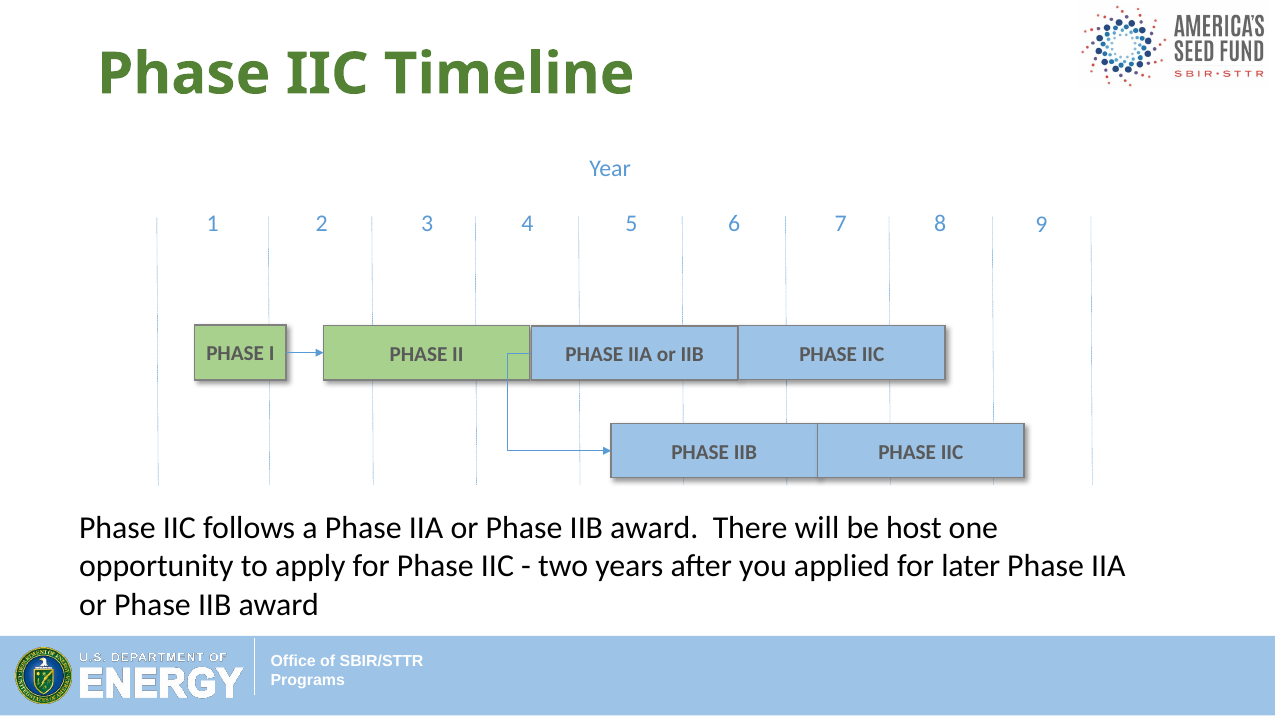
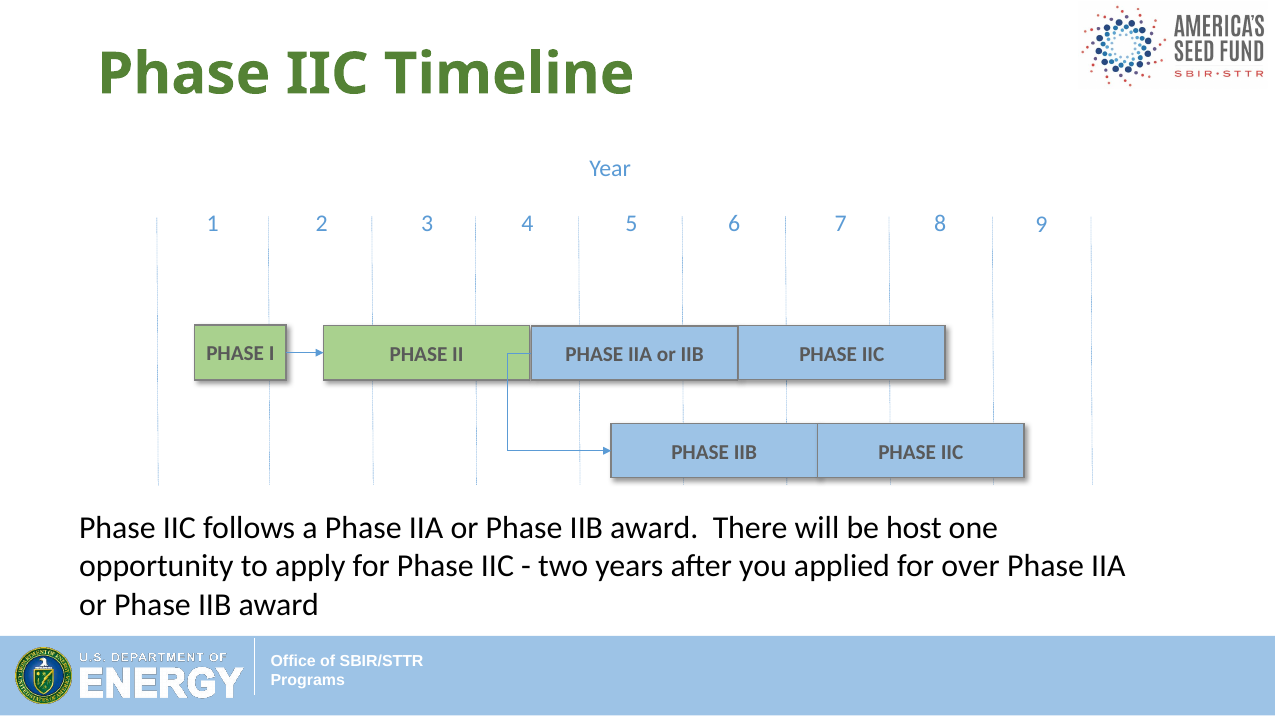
later: later -> over (971, 566)
